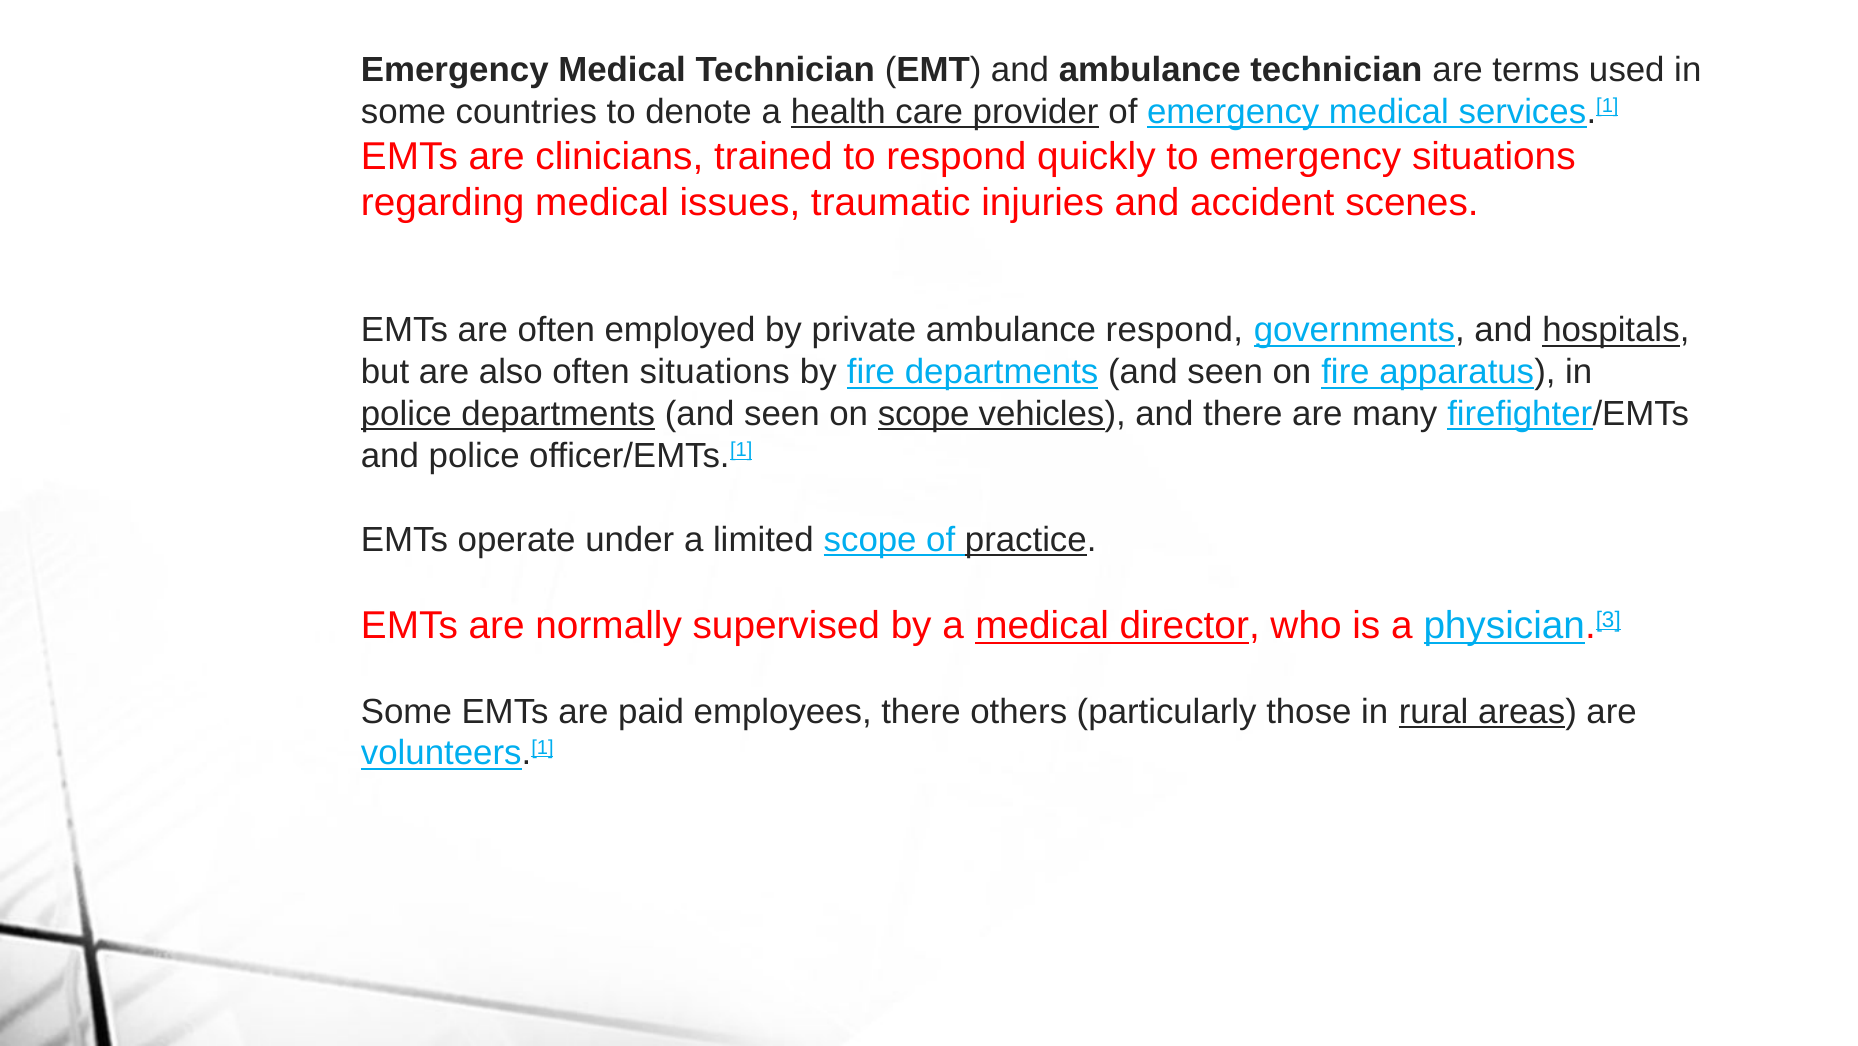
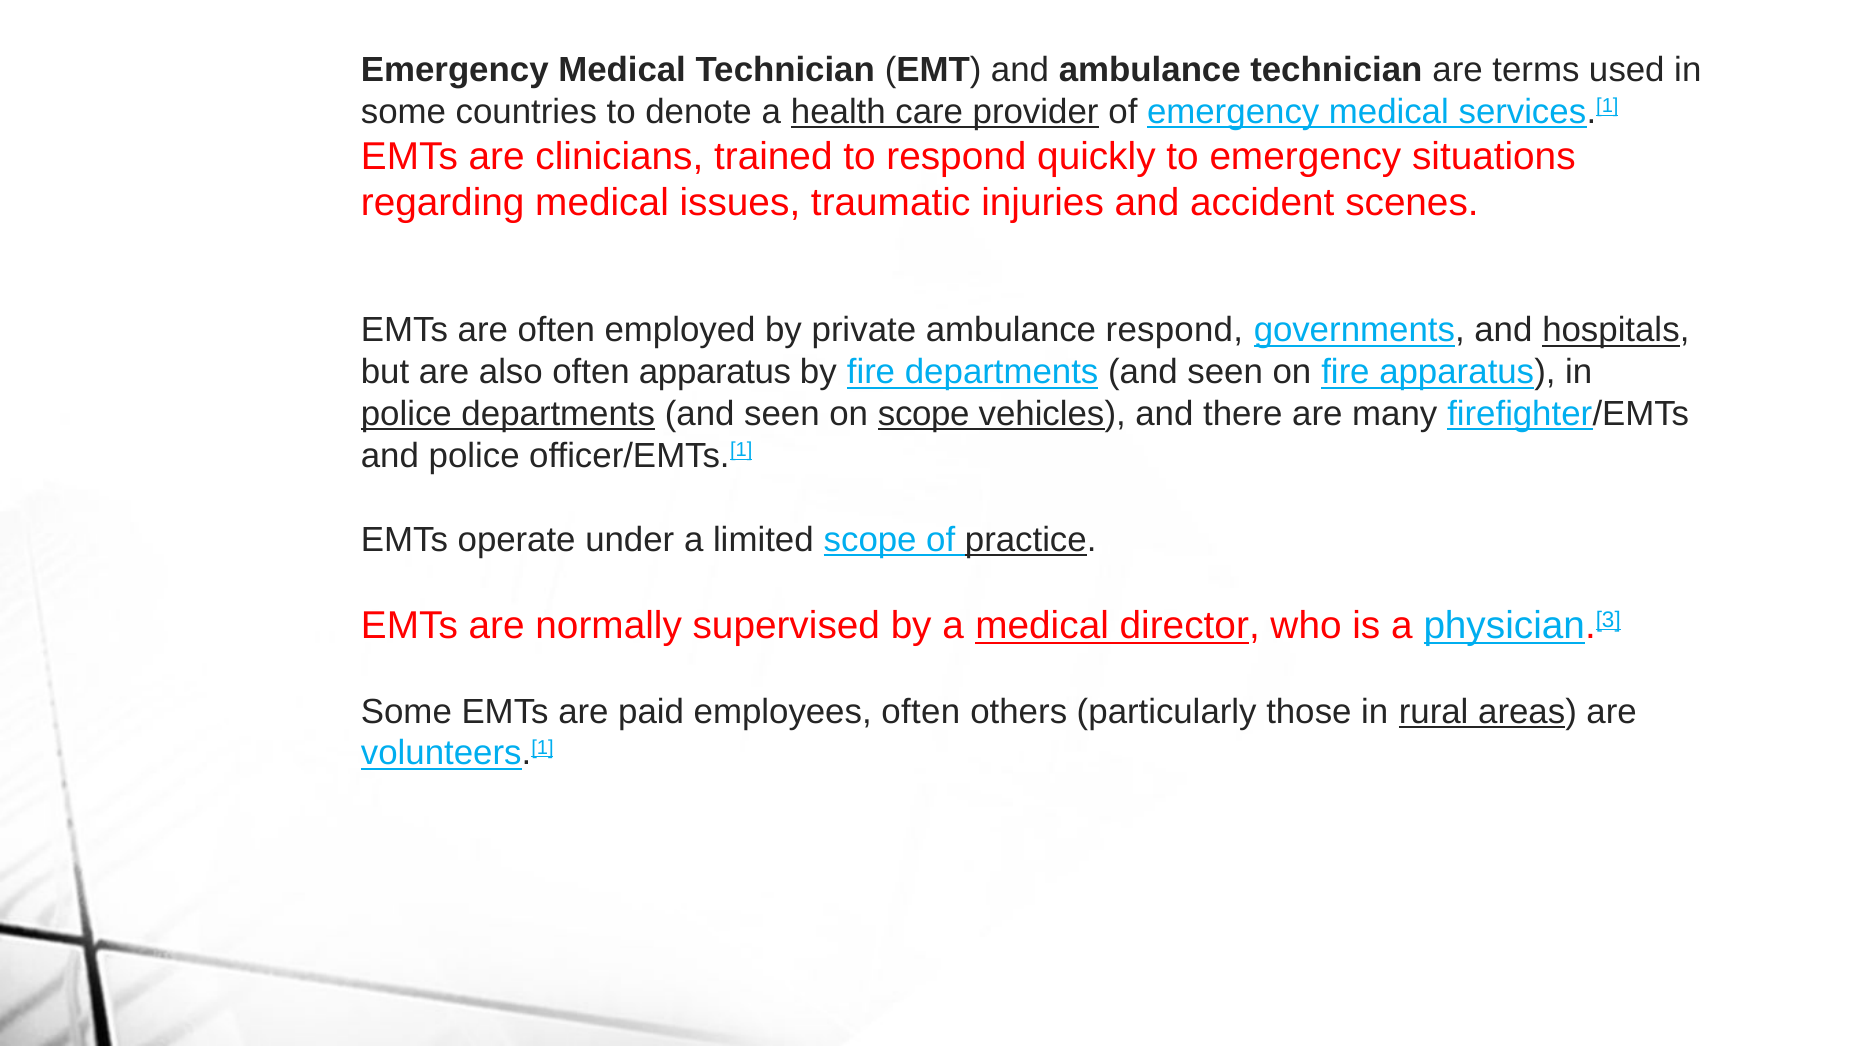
often situations: situations -> apparatus (715, 372)
employees there: there -> often (921, 711)
